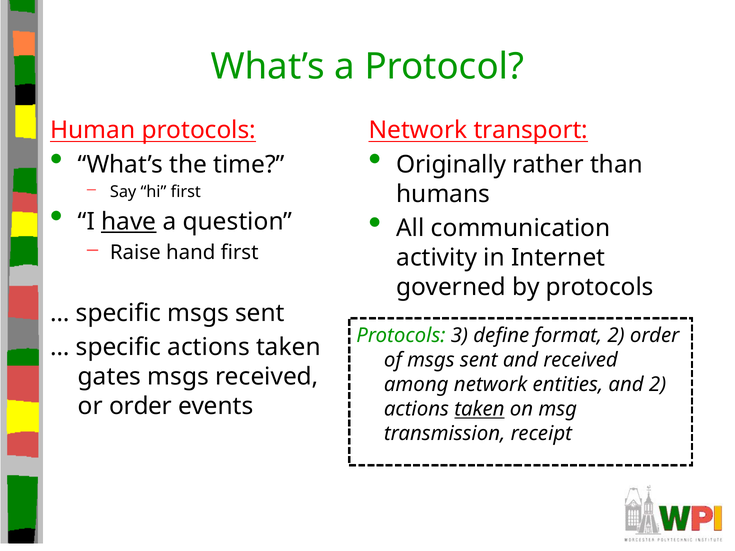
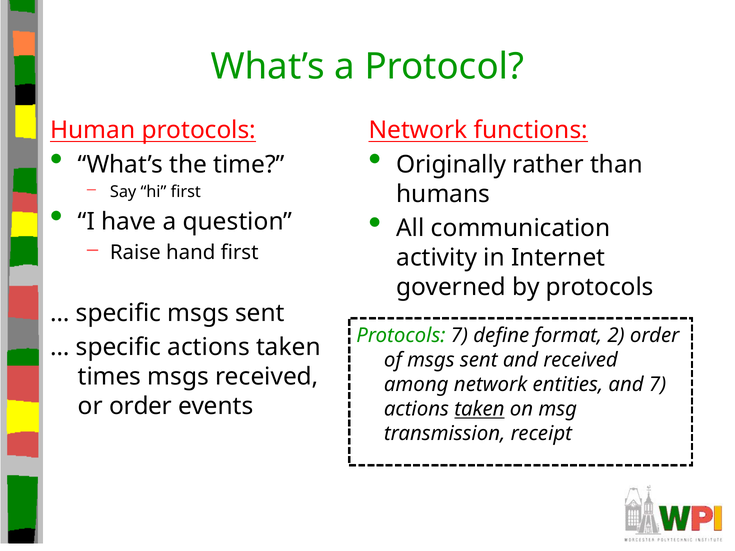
transport: transport -> functions (531, 130)
have underline: present -> none (129, 222)
Protocols 3: 3 -> 7 (459, 336)
gates: gates -> times (109, 377)
and 2: 2 -> 7 (658, 385)
